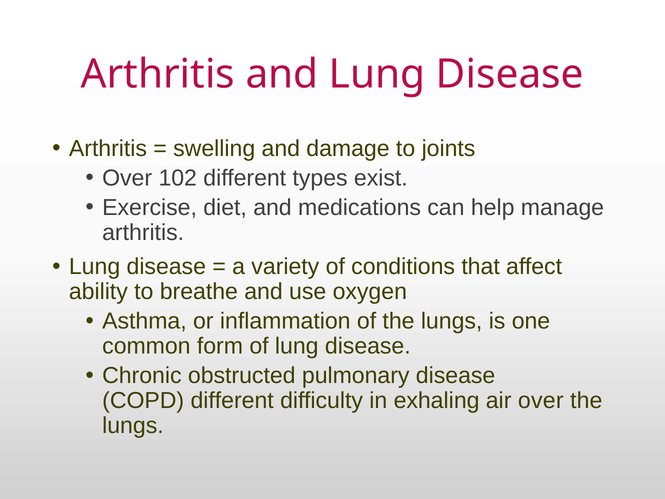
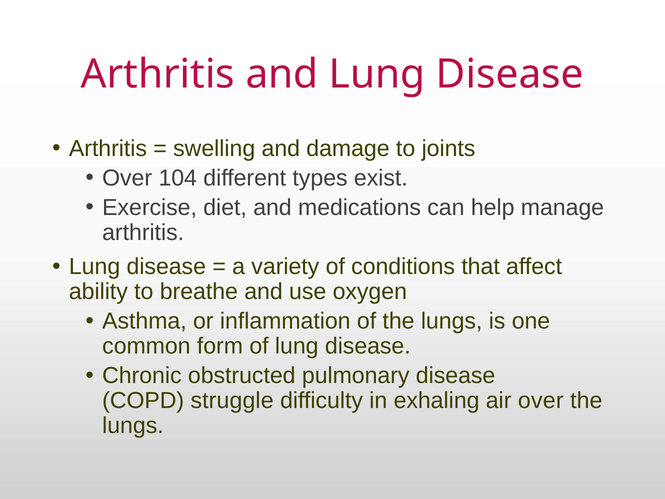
102: 102 -> 104 (178, 178)
COPD different: different -> struggle (232, 400)
